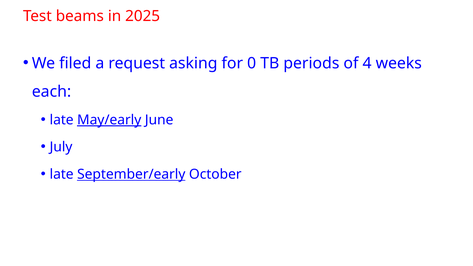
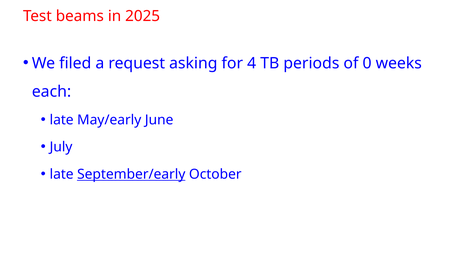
0: 0 -> 4 (252, 63)
4: 4 -> 0 (367, 63)
May/early underline: present -> none (109, 120)
